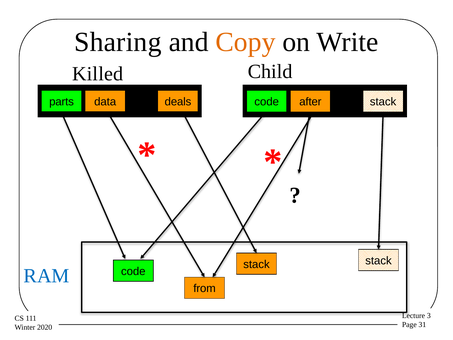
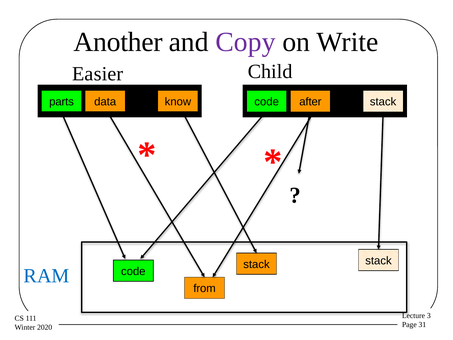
Sharing: Sharing -> Another (118, 42)
Copy colour: orange -> purple (246, 42)
Killed: Killed -> Easier (98, 74)
deals: deals -> know (178, 102)
